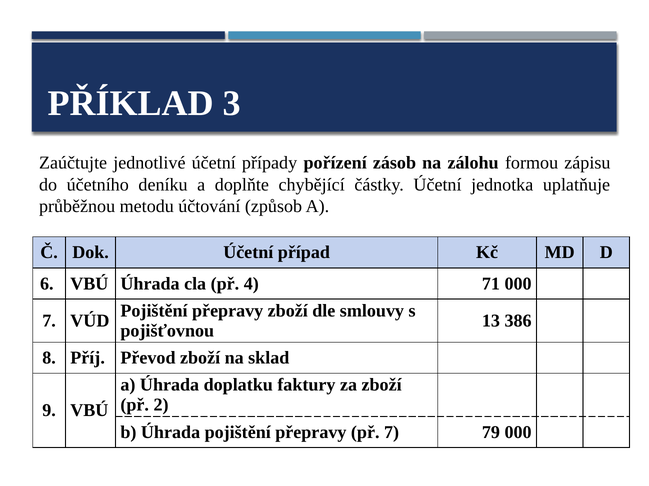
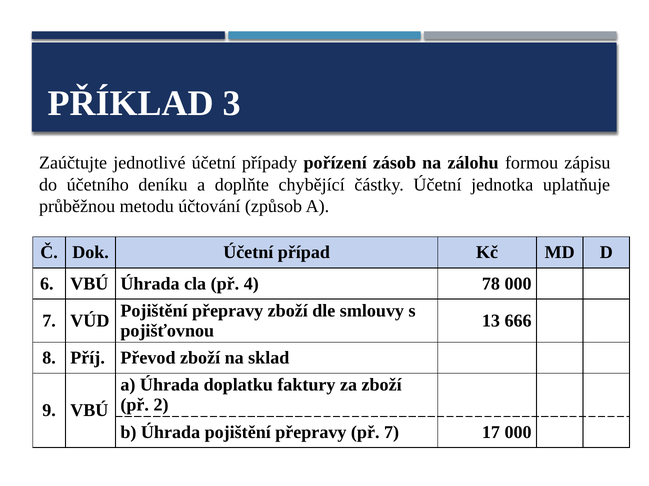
71: 71 -> 78 (491, 284)
386: 386 -> 666 (518, 321)
79: 79 -> 17 (491, 433)
